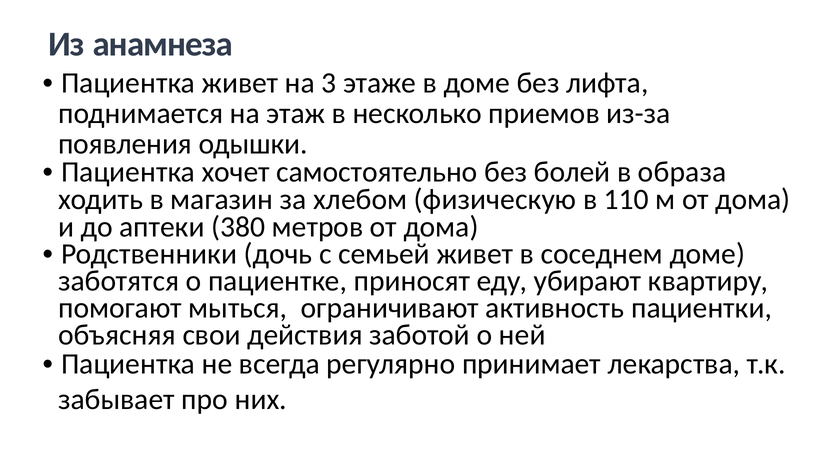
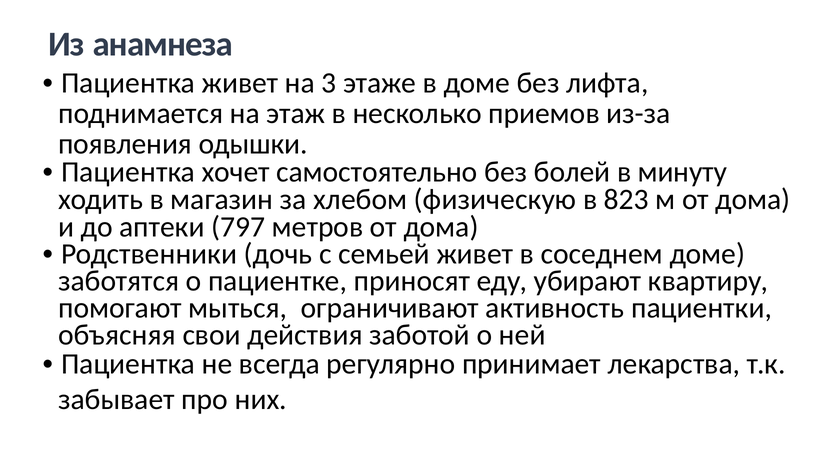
образа: образа -> минуту (682, 172)
110: 110 -> 823 (626, 199)
380: 380 -> 797 (238, 227)
